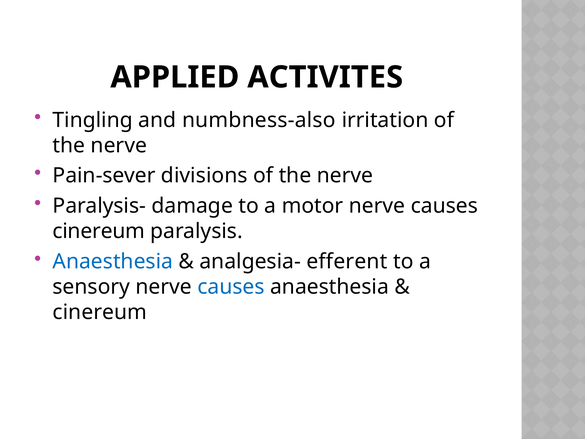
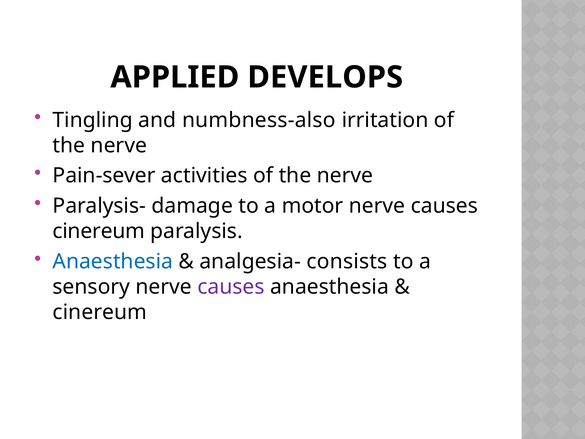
ACTIVITES: ACTIVITES -> DEVELOPS (325, 77)
divisions: divisions -> activities (204, 176)
efferent: efferent -> consists (347, 261)
causes colour: blue -> purple (231, 287)
